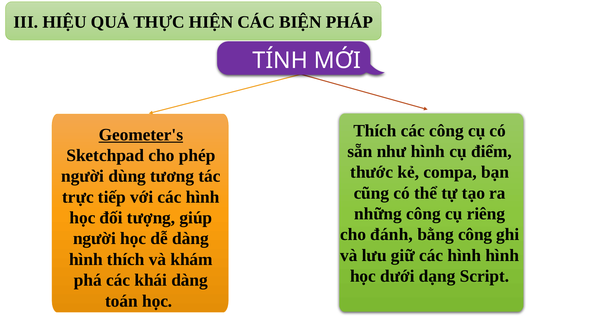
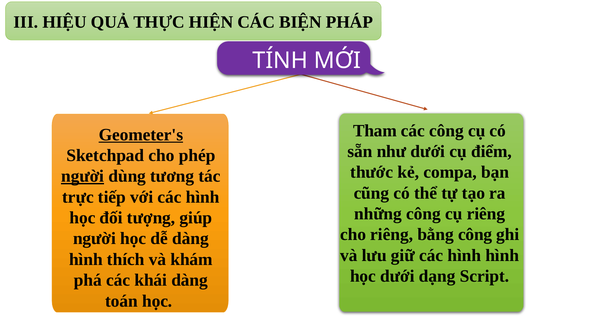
Thích: Thích -> Tham (375, 131)
như hình: hình -> dưới (428, 151)
người underline: none -> present (83, 176)
cho đánh: đánh -> riêng (392, 235)
